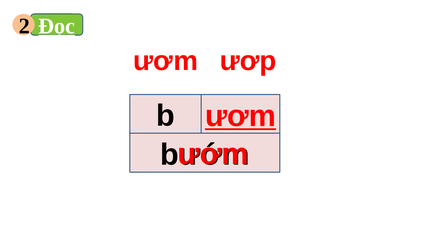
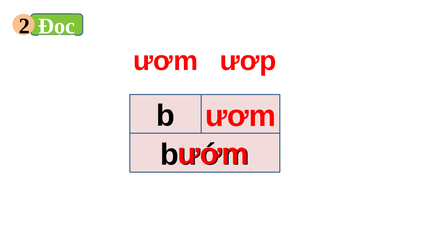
ươm underline: present -> none (240, 116)
